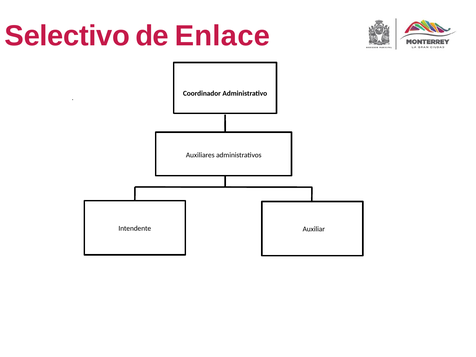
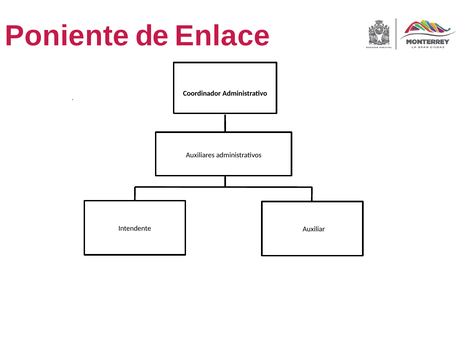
Selectivo: Selectivo -> Poniente (67, 36)
